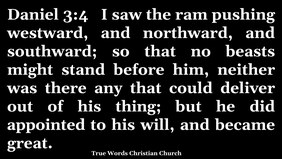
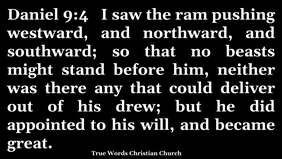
3:4: 3:4 -> 9:4 (76, 15)
thing: thing -> drew (138, 106)
